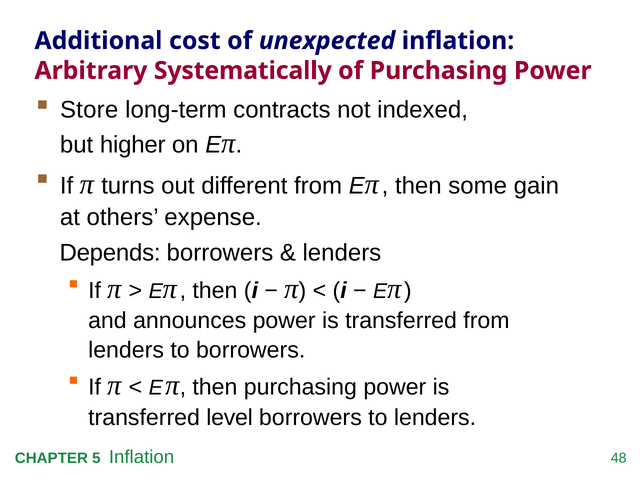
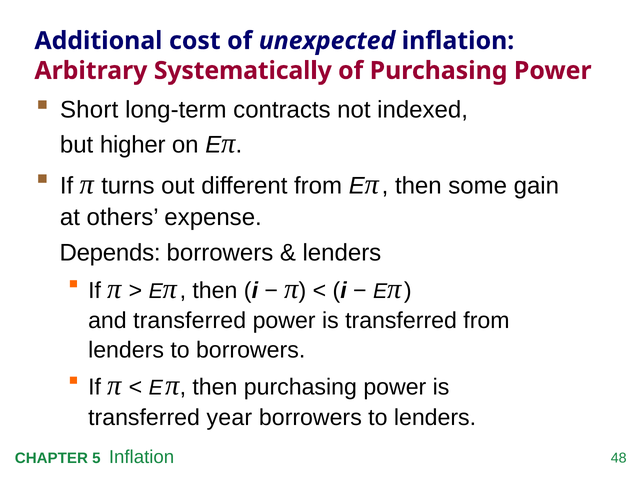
Store: Store -> Short (89, 110)
and announces: announces -> transferred (190, 321)
level: level -> year (229, 418)
